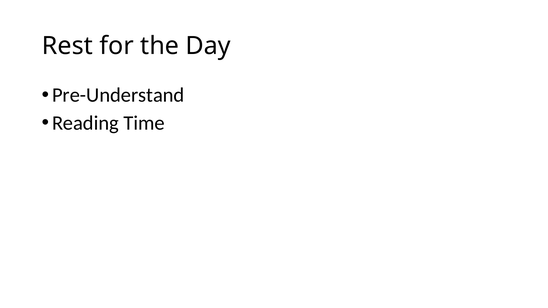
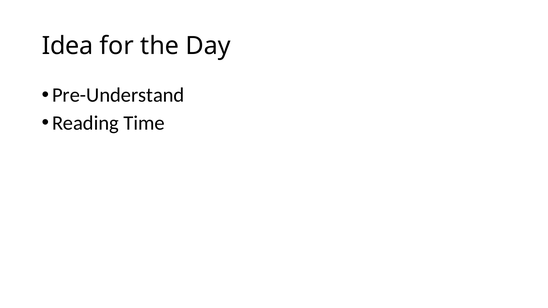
Rest: Rest -> Idea (68, 46)
